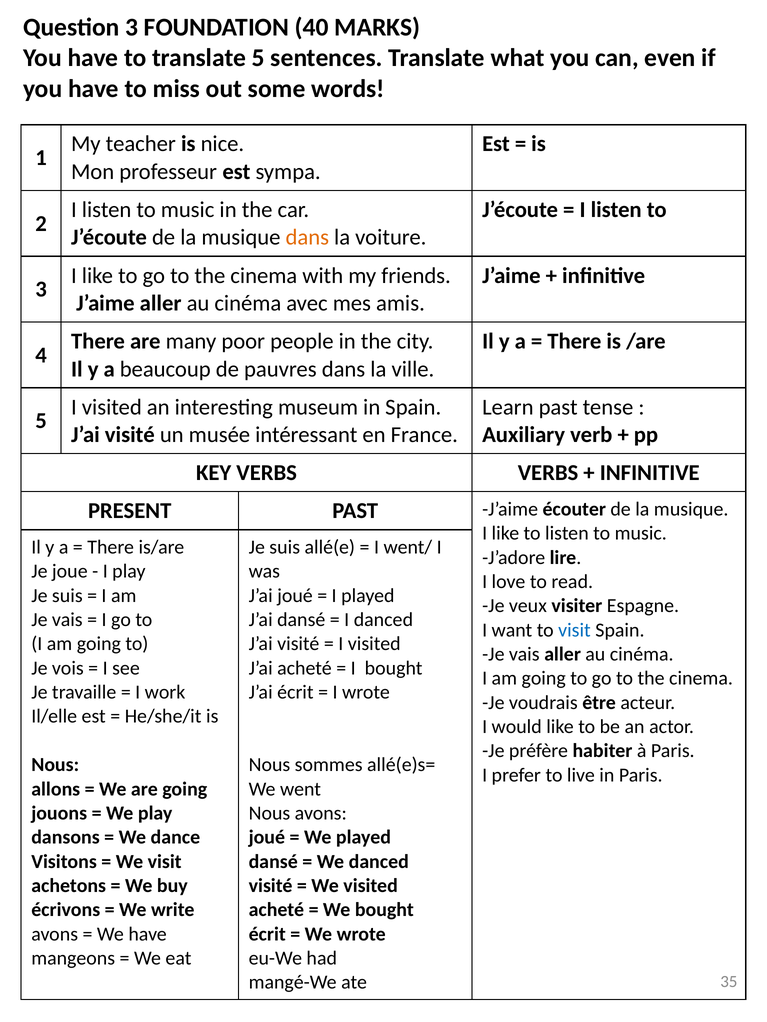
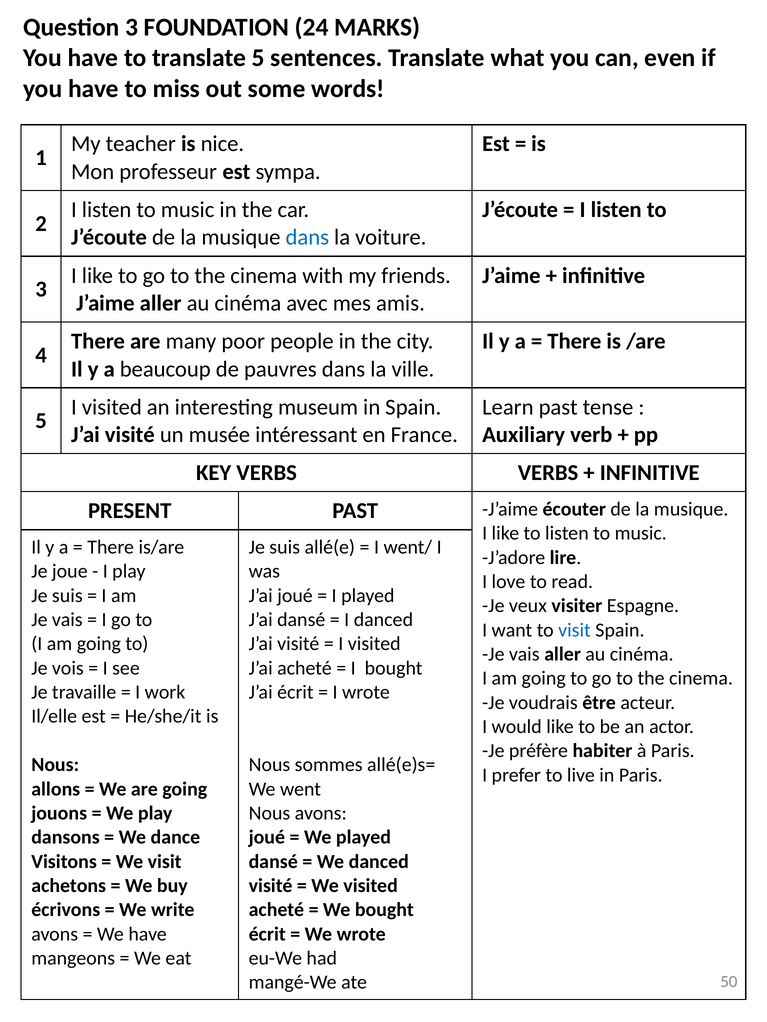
40: 40 -> 24 (312, 27)
dans colour: orange -> blue (307, 238)
35: 35 -> 50 (729, 982)
